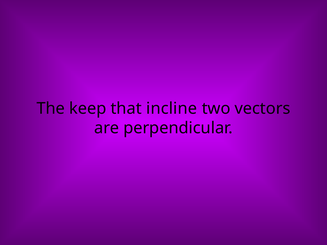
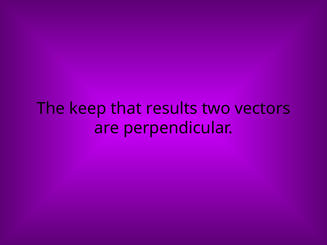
incline: incline -> results (172, 109)
